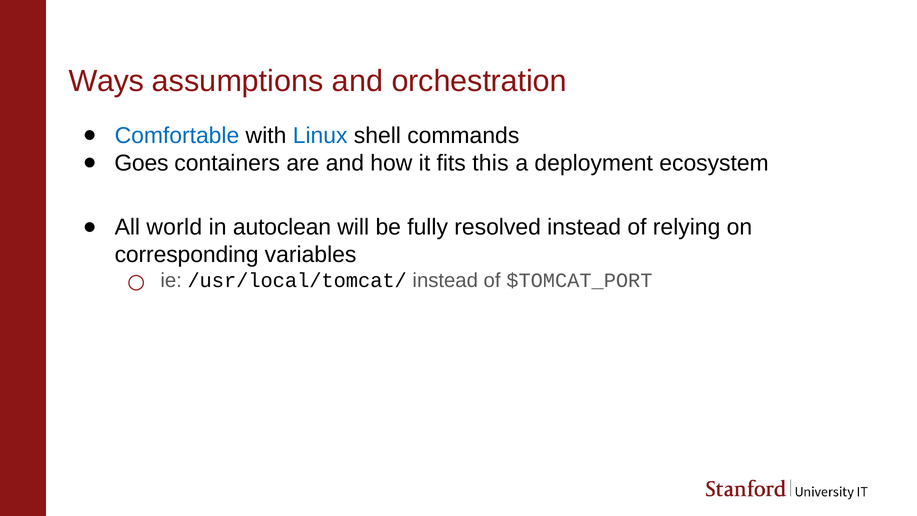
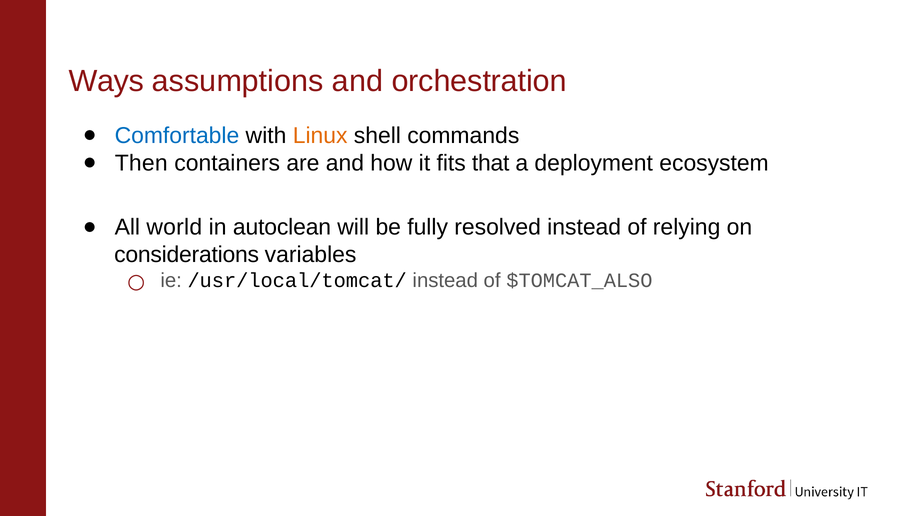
Linux colour: blue -> orange (320, 136)
Goes: Goes -> Then (141, 163)
this: this -> that (491, 163)
corresponding: corresponding -> considerations (187, 255)
$TOMCAT_PORT: $TOMCAT_PORT -> $TOMCAT_ALSO (579, 281)
